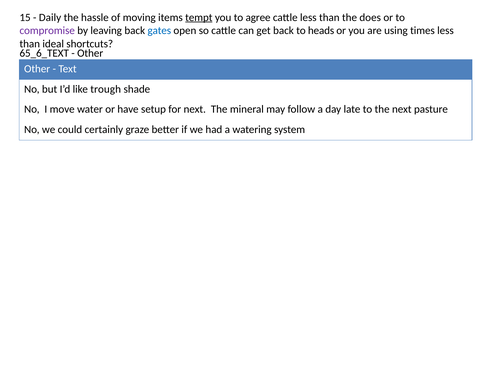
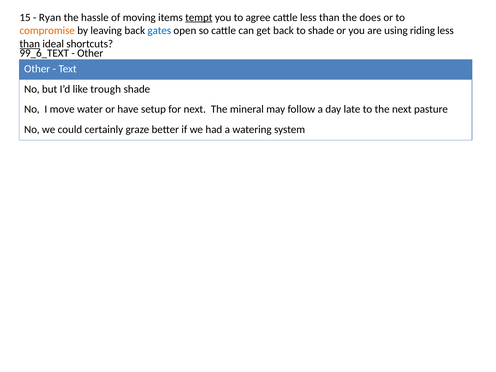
Daily: Daily -> Ryan (50, 17)
compromise colour: purple -> orange (47, 31)
to heads: heads -> shade (321, 31)
times: times -> riding (422, 31)
than underline: none -> present (30, 44)
65_6_TEXT: 65_6_TEXT -> 99_6_TEXT (44, 53)
